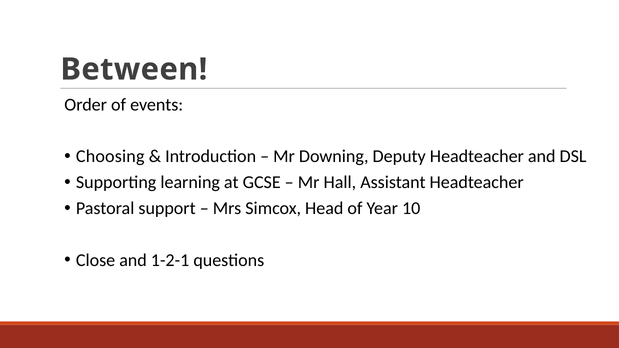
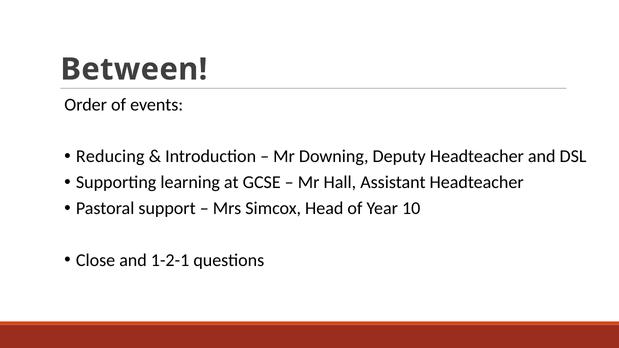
Choosing: Choosing -> Reducing (110, 157)
